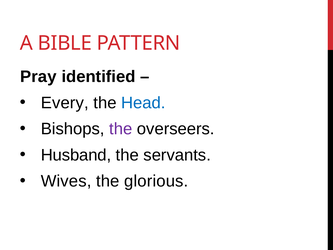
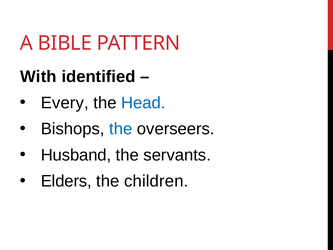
Pray: Pray -> With (38, 77)
the colour: purple -> blue (121, 129)
Wives: Wives -> Elders (66, 181)
glorious: glorious -> children (156, 181)
